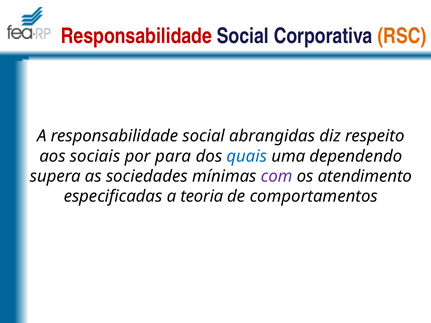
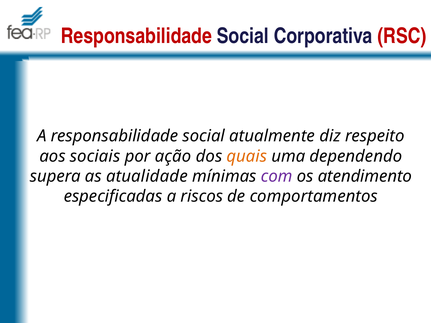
RSC colour: orange -> red (402, 36)
abrangidas: abrangidas -> atualmente (272, 136)
para: para -> ação (173, 156)
quais colour: blue -> orange (247, 156)
sociedades: sociedades -> atualidade (147, 176)
teoria: teoria -> riscos (202, 197)
